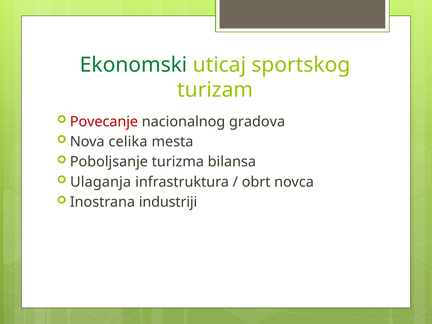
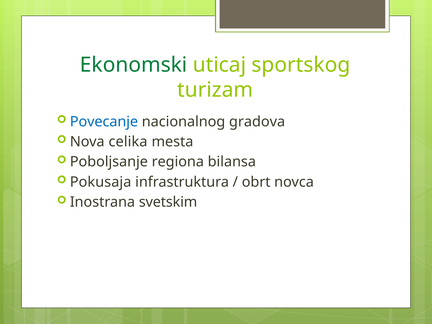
Povecanje colour: red -> blue (104, 122)
turizma: turizma -> regiona (178, 162)
Ulaganja: Ulaganja -> Pokusaja (101, 182)
industriji: industriji -> svetskim (168, 202)
